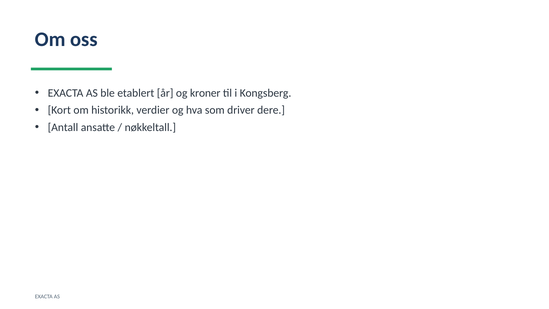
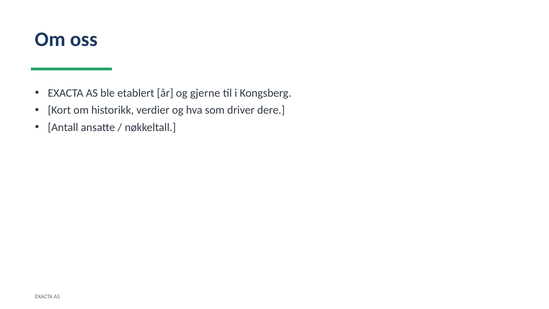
kroner: kroner -> gjerne (205, 93)
